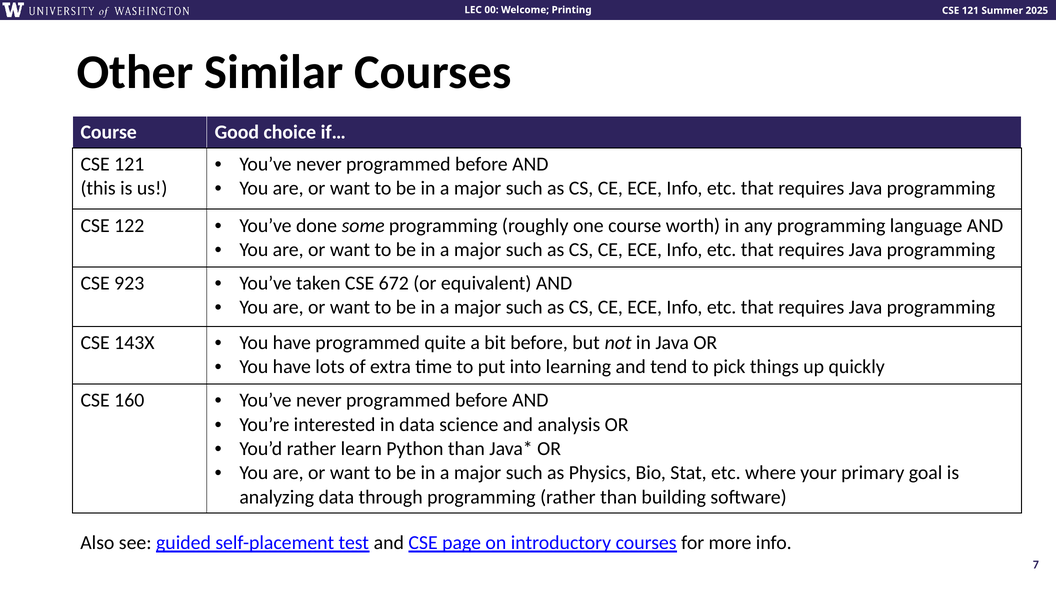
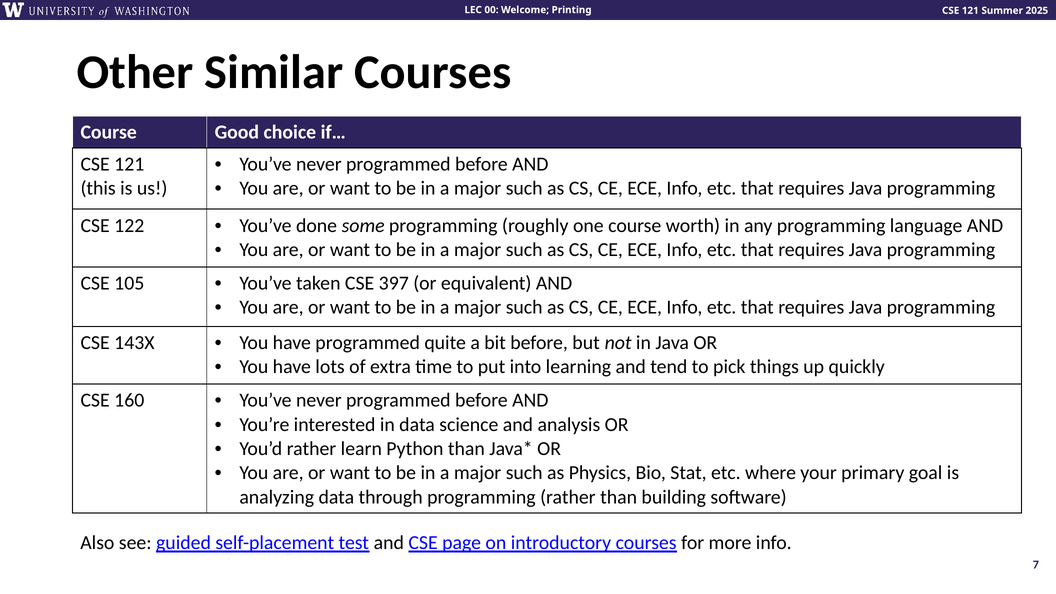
923: 923 -> 105 (129, 283)
672: 672 -> 397 (394, 283)
